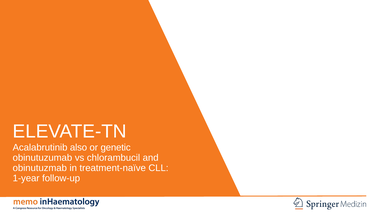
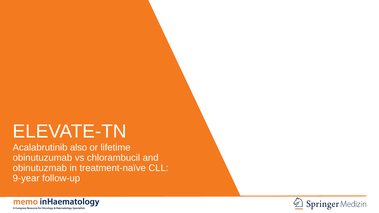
genetic: genetic -> lifetime (116, 148)
1-year: 1-year -> 9-year (26, 178)
